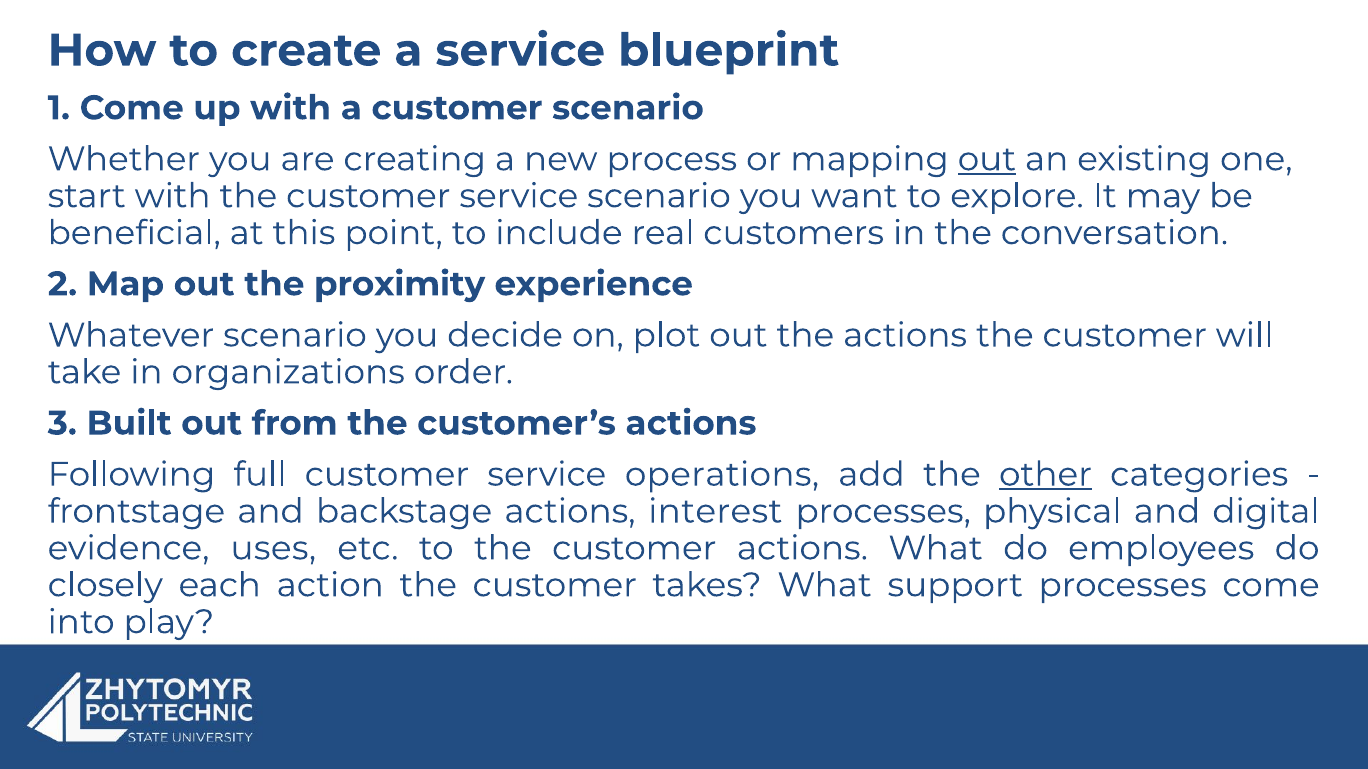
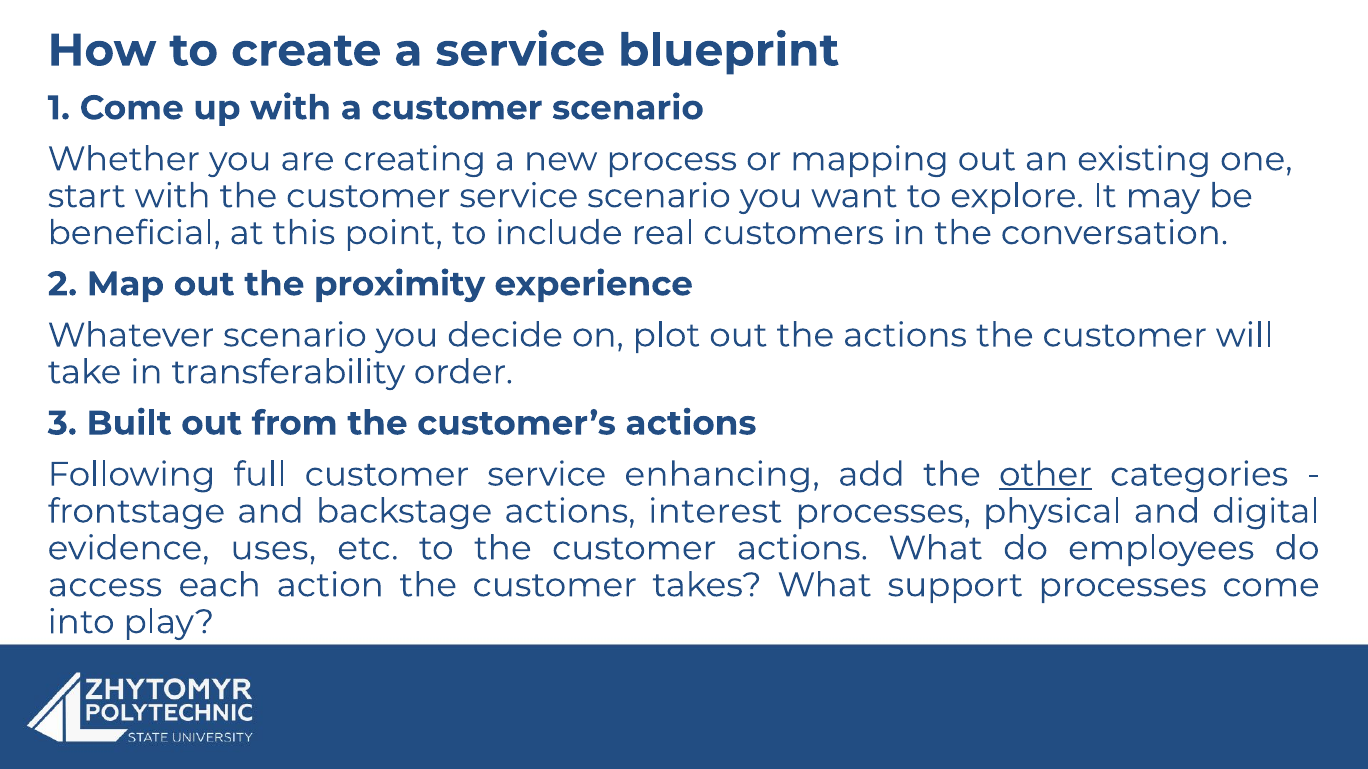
out underline: present -> none (987, 159)
organizations: organizations -> transferability (288, 372)
operations: operations -> enhancing (722, 475)
closely: closely -> access (105, 585)
